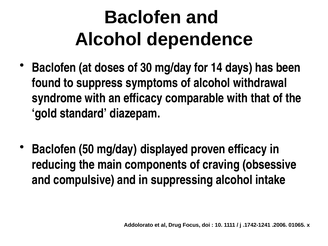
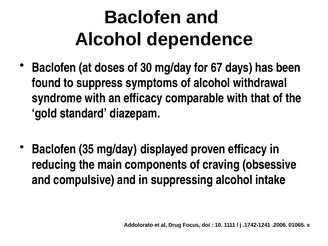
14: 14 -> 67 (217, 68)
50: 50 -> 35 (86, 149)
